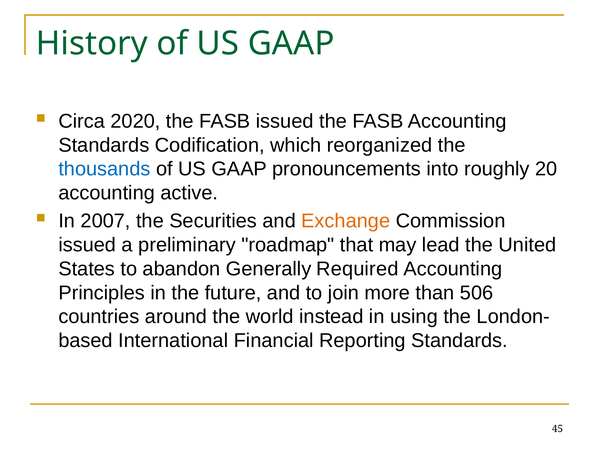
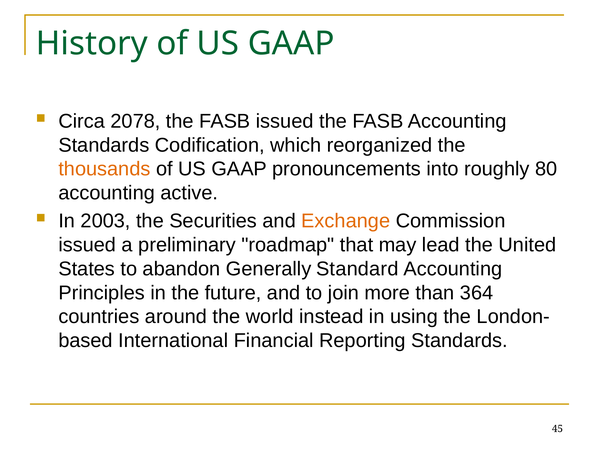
2020: 2020 -> 2078 (135, 121)
thousands colour: blue -> orange (104, 169)
20: 20 -> 80 (546, 169)
2007: 2007 -> 2003 (106, 221)
Required: Required -> Standard (357, 269)
506: 506 -> 364 (477, 293)
